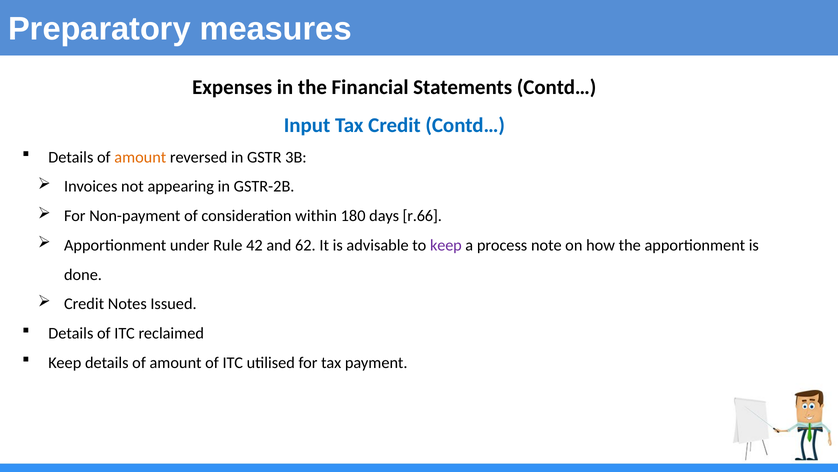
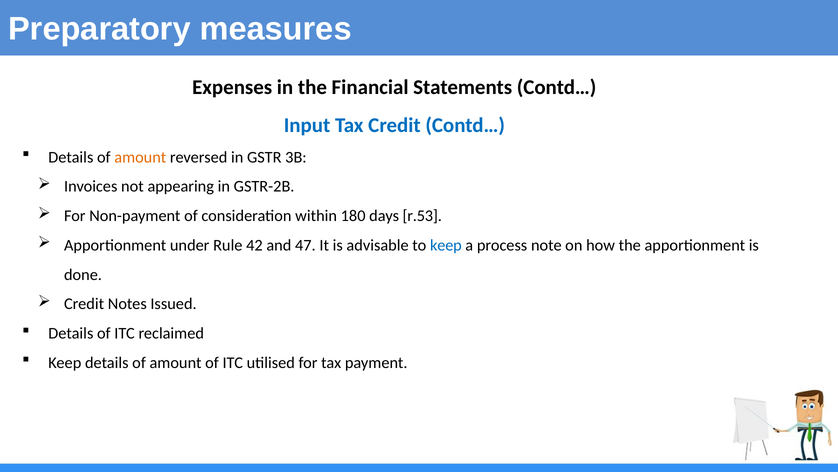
r.66: r.66 -> r.53 (422, 216)
62: 62 -> 47 (305, 245)
keep colour: purple -> blue (446, 245)
